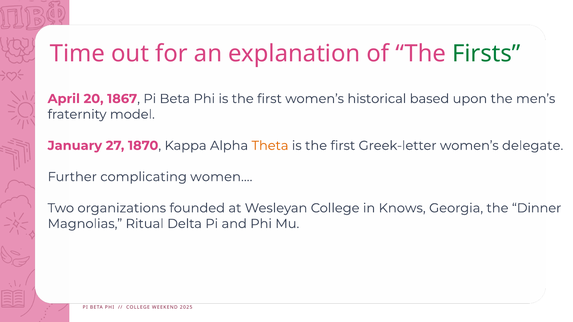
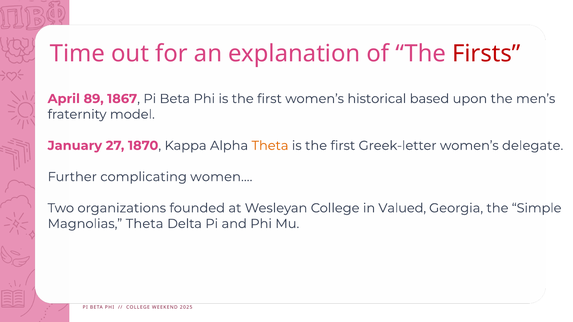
Firsts colour: green -> red (486, 54)
20: 20 -> 89 (94, 99)
Knows: Knows -> Valued (402, 208)
Dinner: Dinner -> Simple (537, 208)
Magnolias Ritual: Ritual -> Theta (145, 224)
